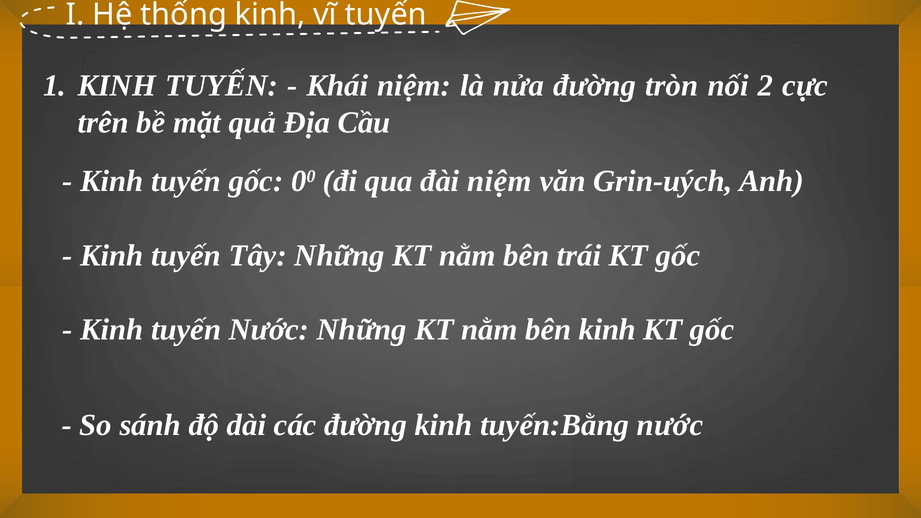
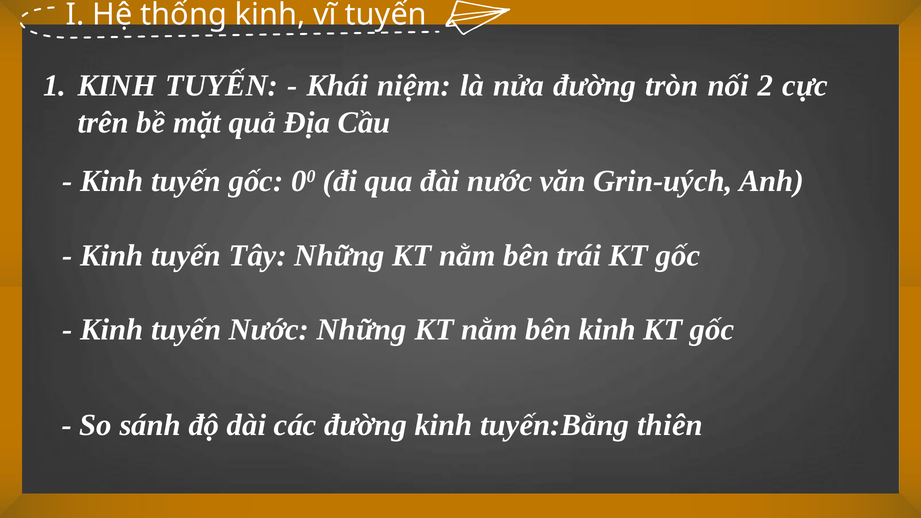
đài niệm: niệm -> nước (500, 181)
tuyến:Bằng nước: nước -> thiên (670, 425)
